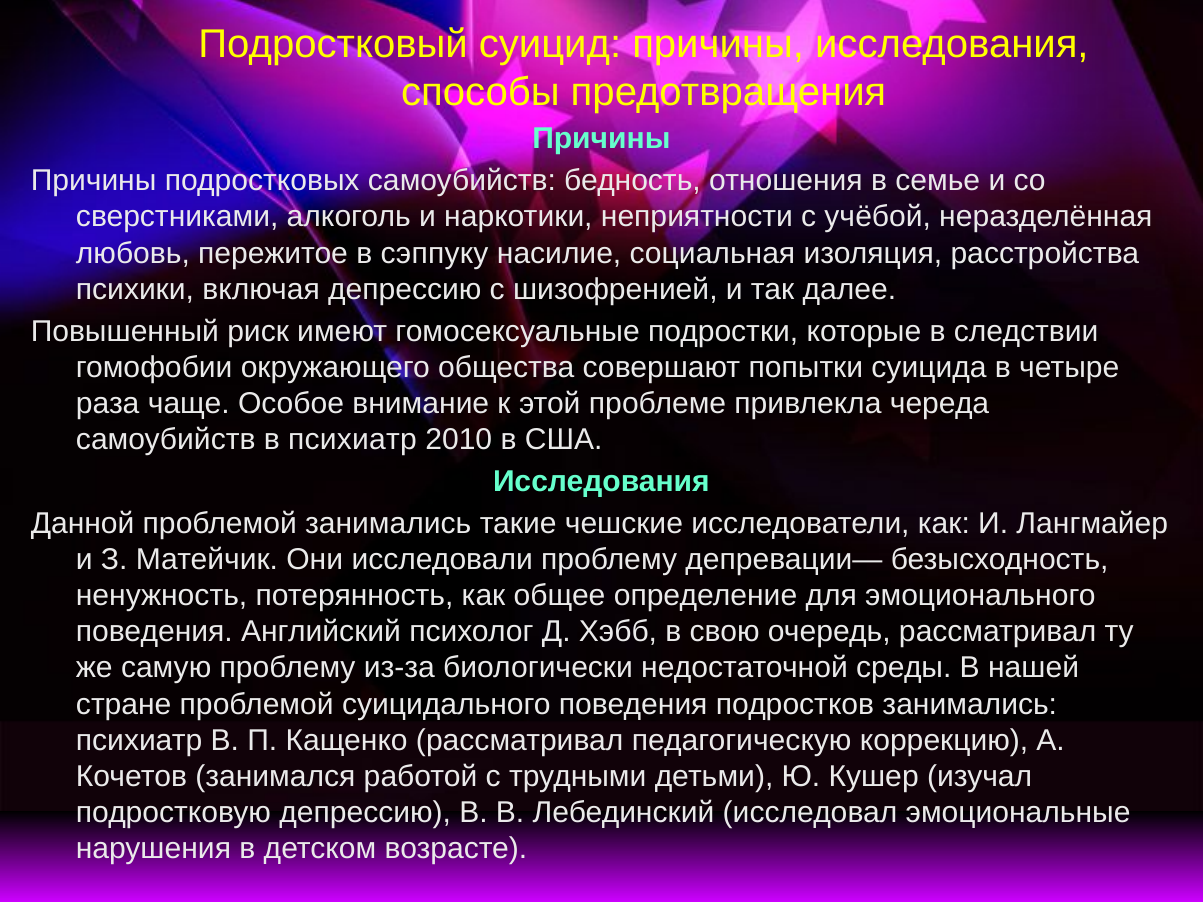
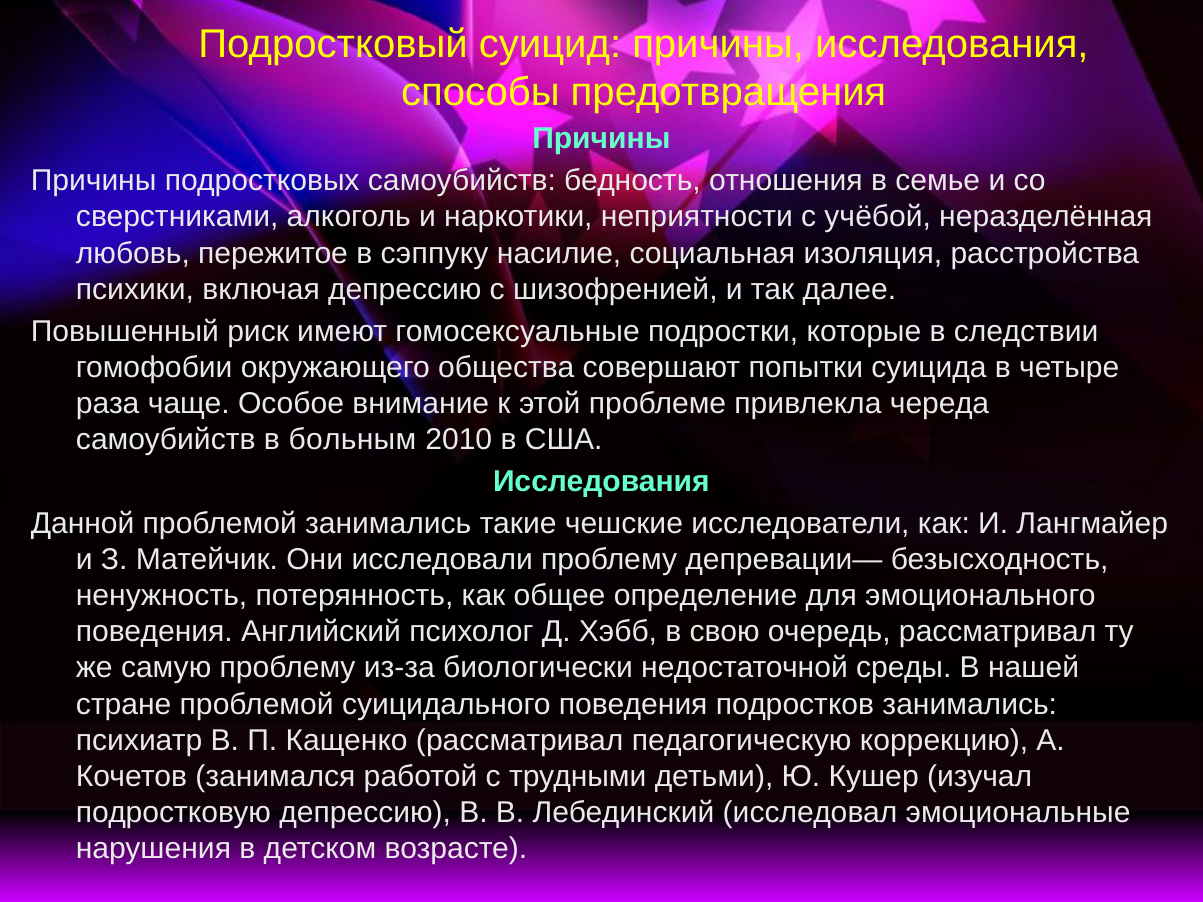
в психиатр: психиатр -> больным (352, 440)
